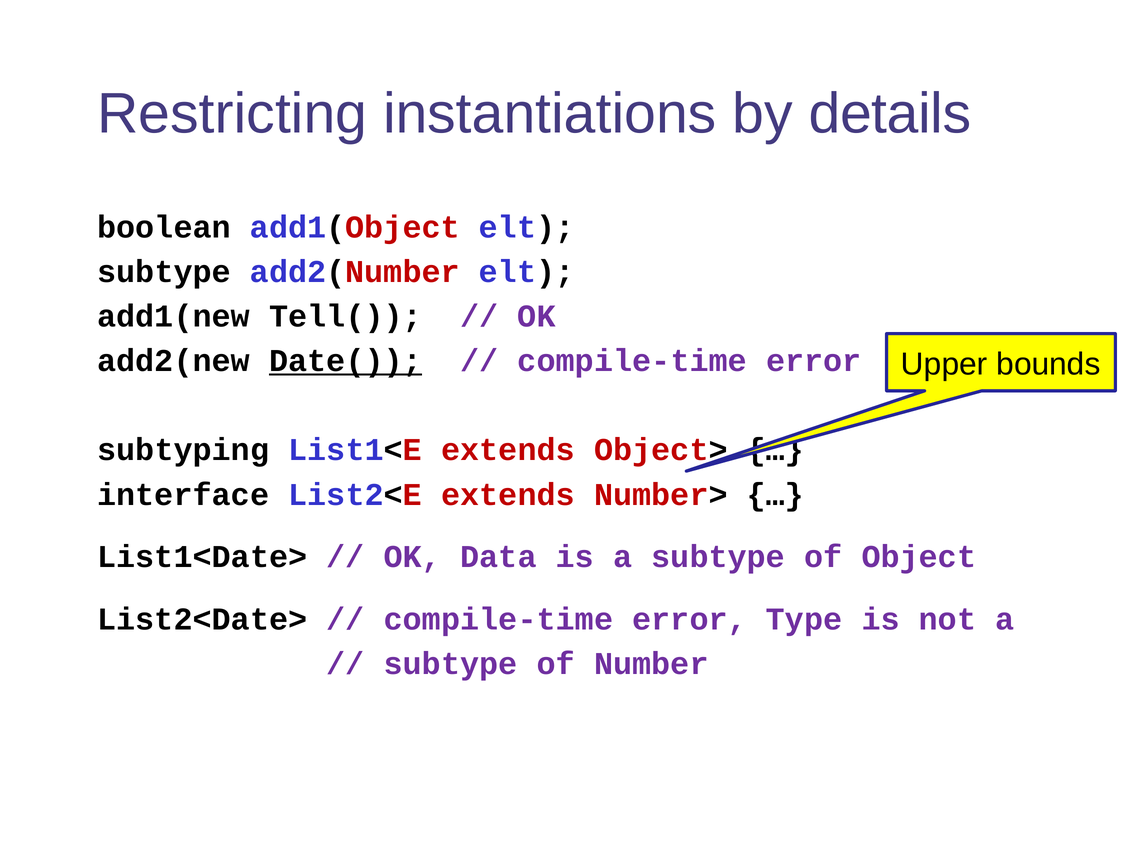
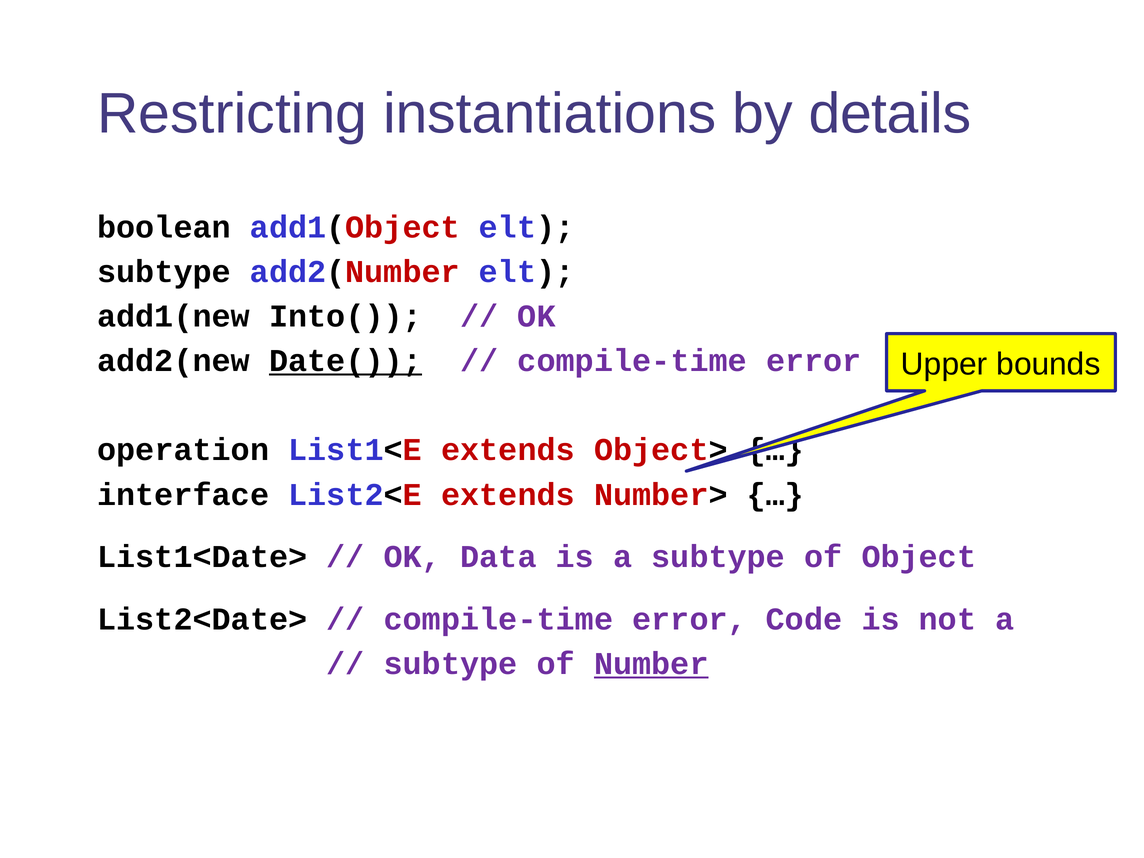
Tell(: Tell( -> Into( (346, 316)
subtyping: subtyping -> operation (183, 450)
Type: Type -> Code (804, 619)
Number underline: none -> present (651, 664)
